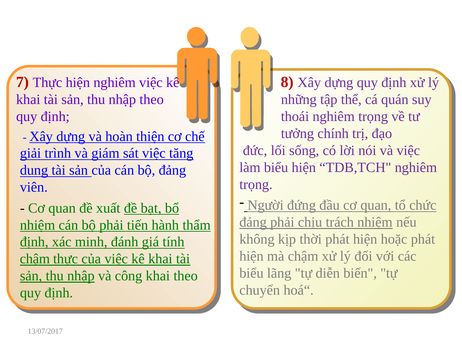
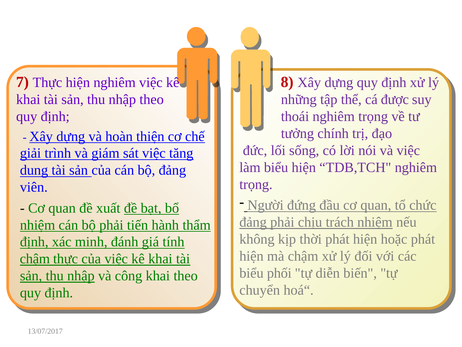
quán: quán -> được (395, 100)
lãng: lãng -> phối (279, 273)
